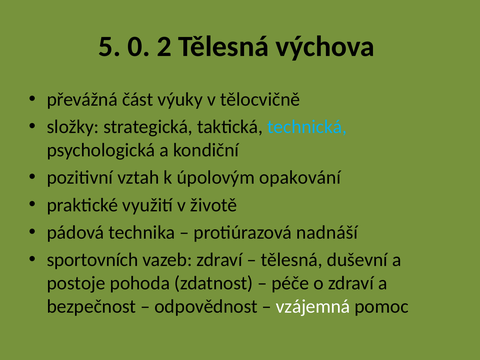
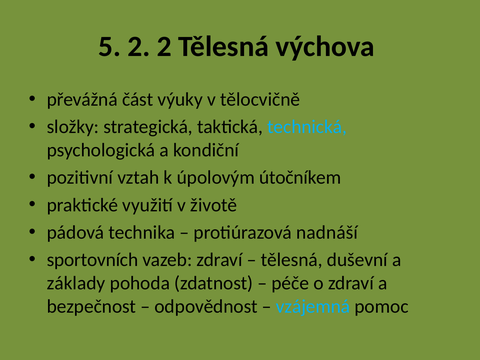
5 0: 0 -> 2 (139, 46)
opakování: opakování -> útočníkem (300, 178)
postoje: postoje -> základy (76, 283)
vzájemná colour: white -> light blue (313, 306)
